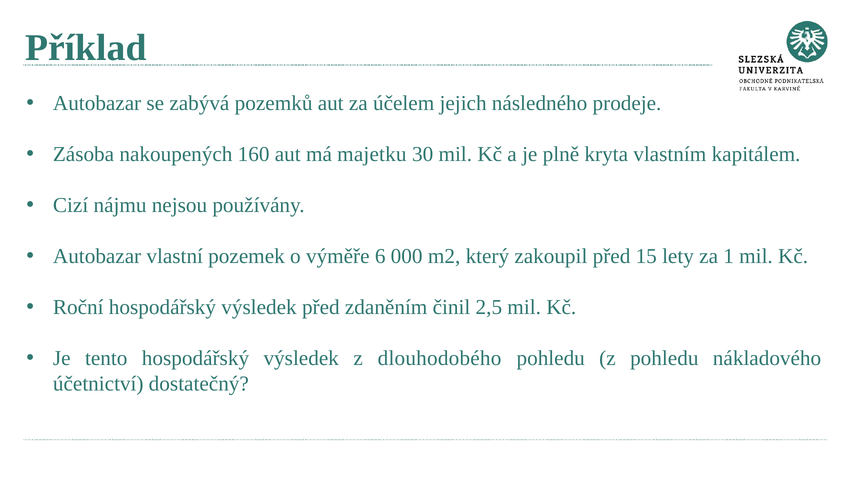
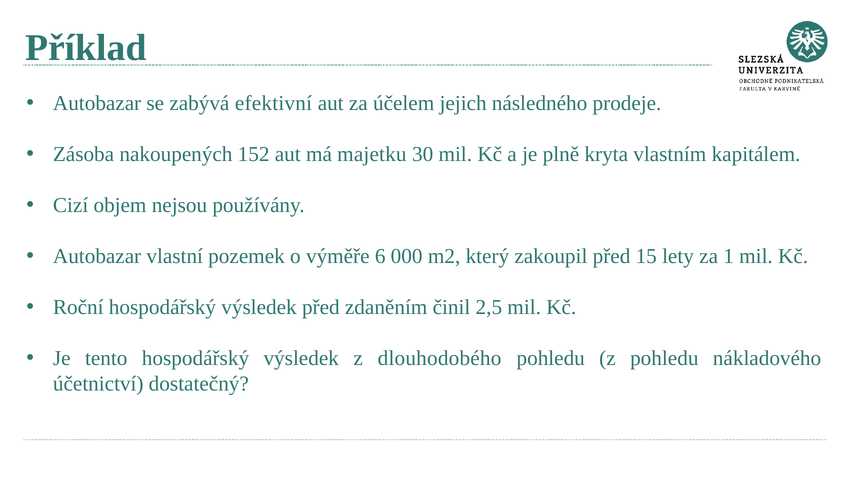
pozemků: pozemků -> efektivní (273, 103)
160: 160 -> 152 (254, 154)
nájmu: nájmu -> objem (120, 205)
